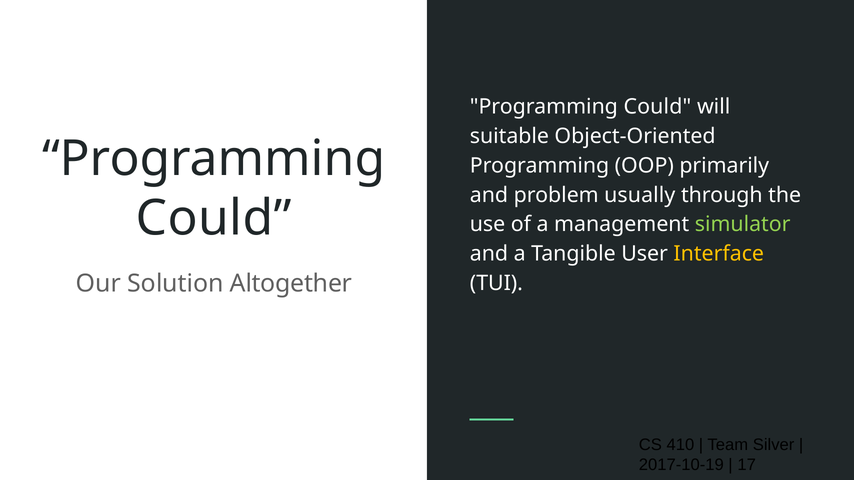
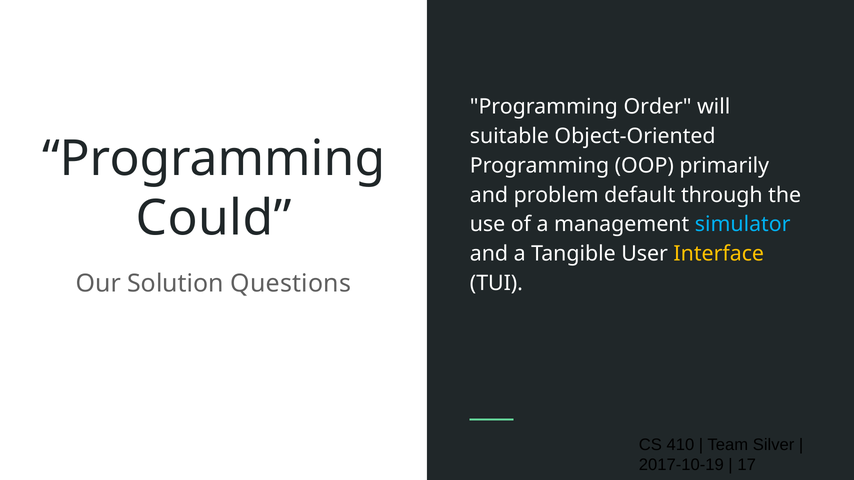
Could: Could -> Order (657, 107)
usually: usually -> default (640, 195)
simulator colour: light green -> light blue (743, 225)
Altogether: Altogether -> Questions (291, 284)
